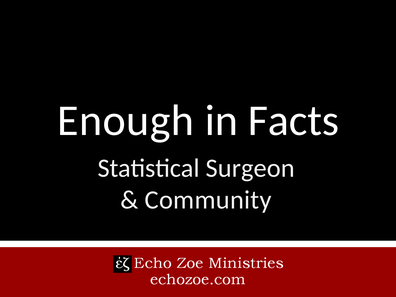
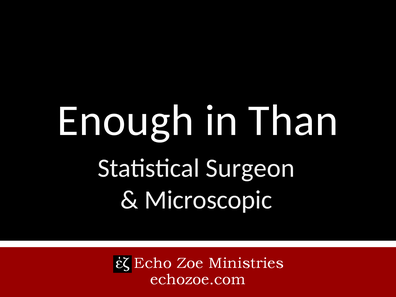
Facts: Facts -> Than (293, 121)
Community: Community -> Microscopic (208, 200)
